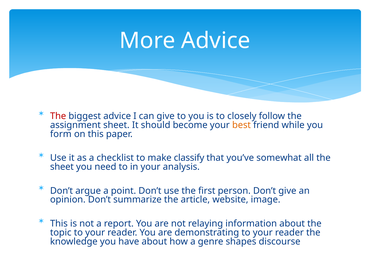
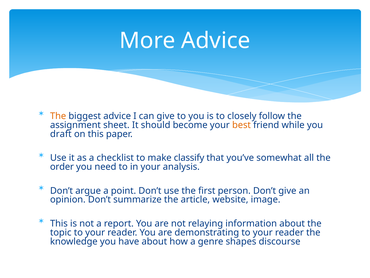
The colour: red -> orange (58, 116)
form: form -> draft (61, 134)
sheet: sheet -> order (62, 167)
